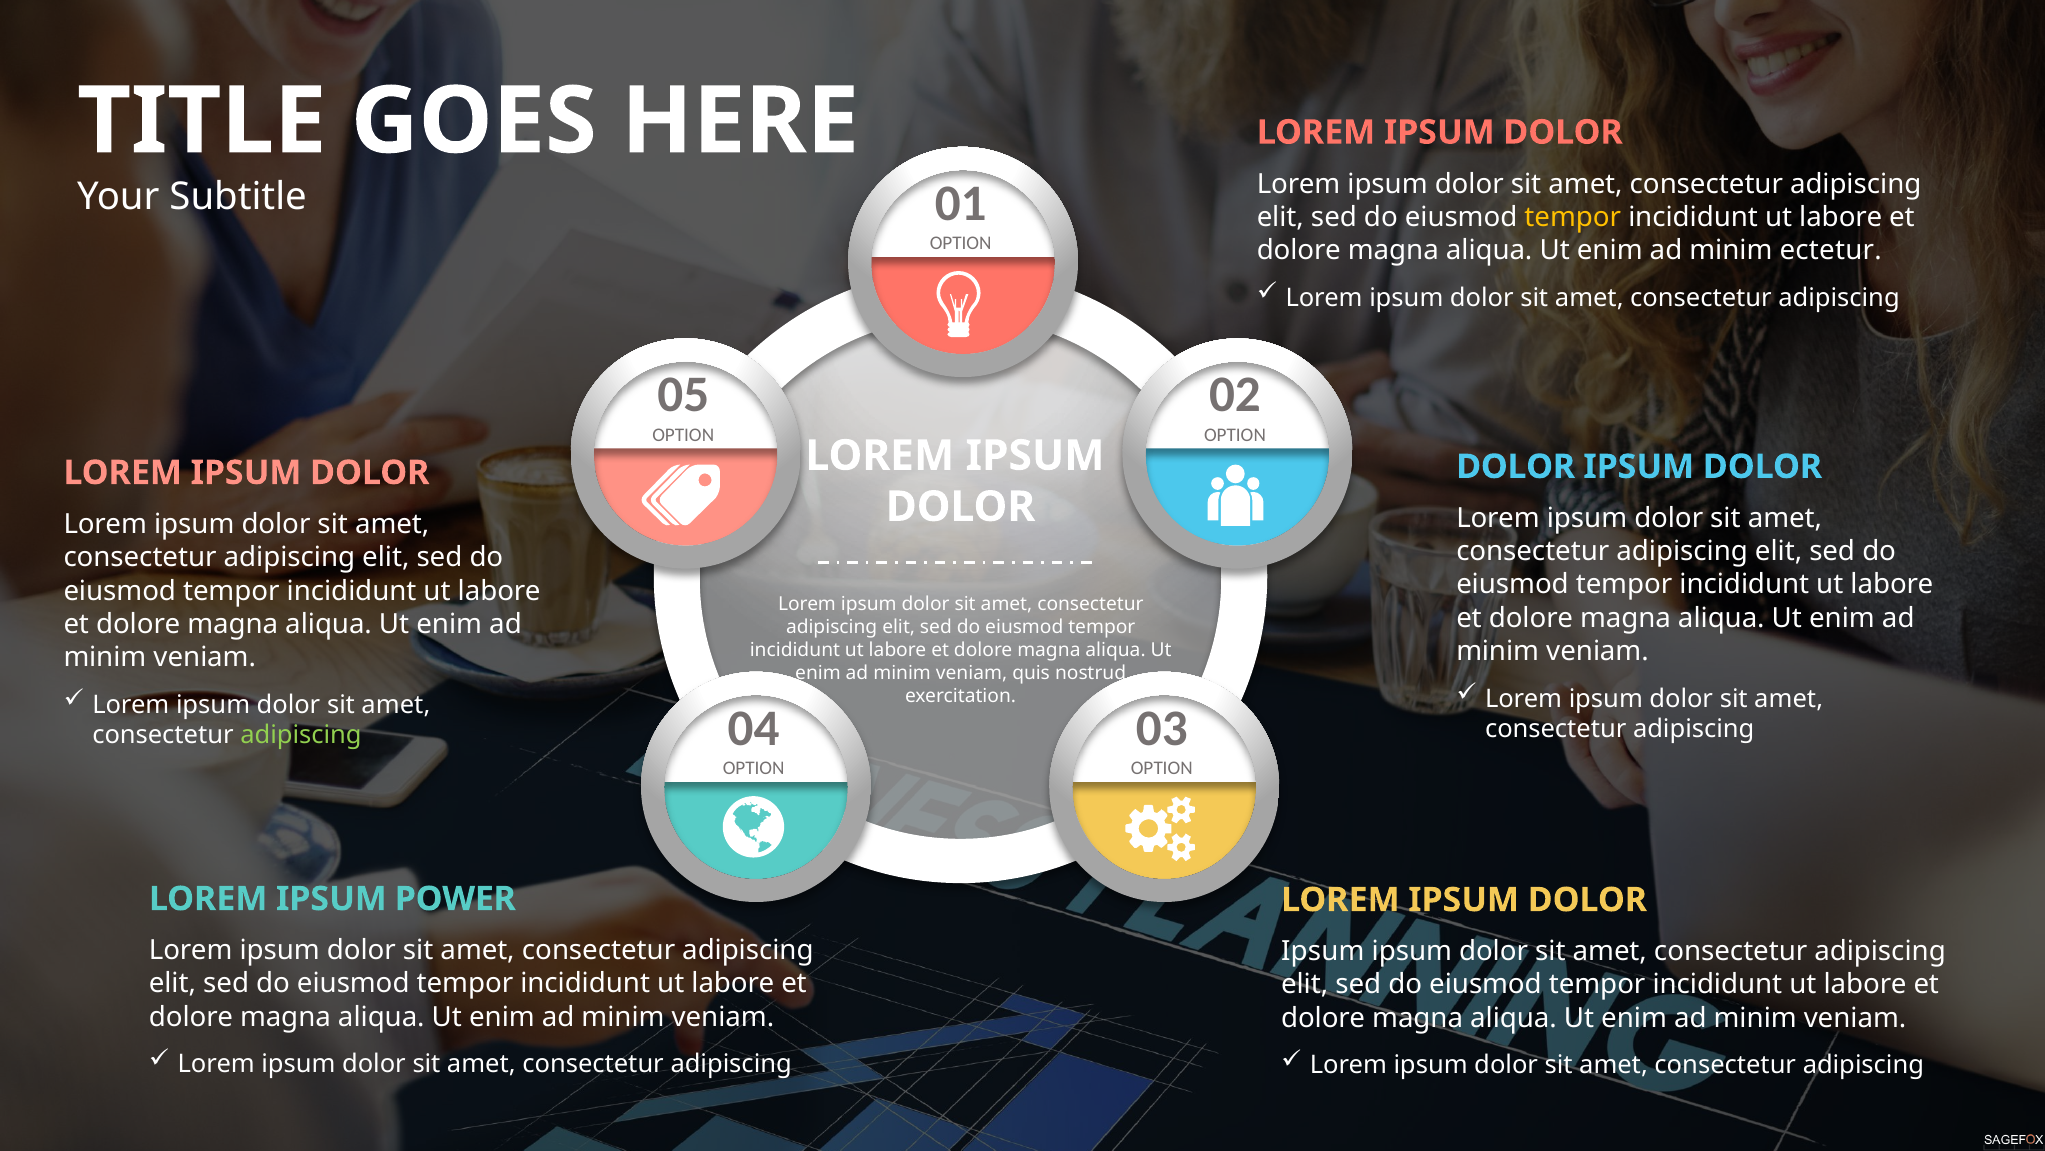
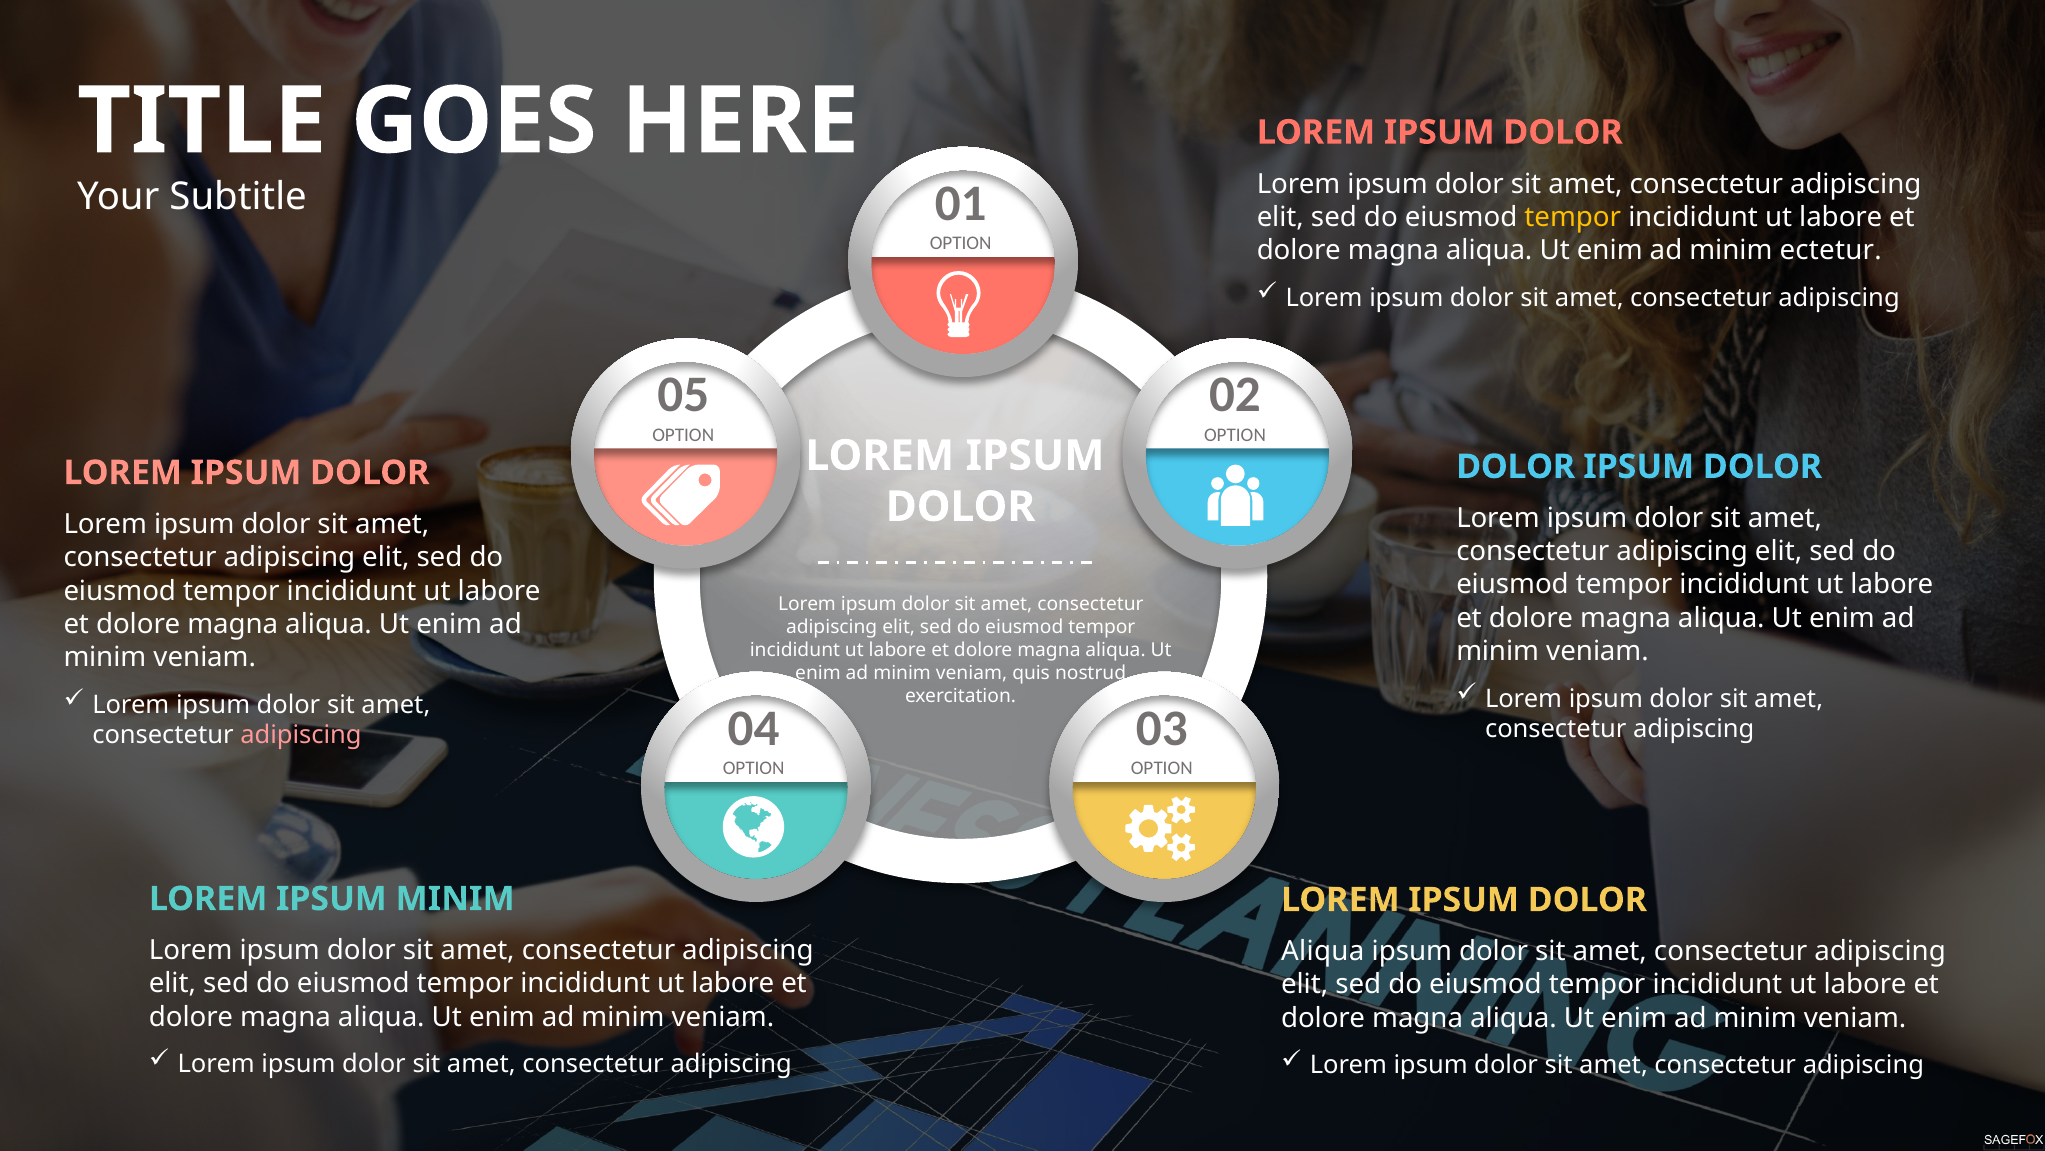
adipiscing colour: light green -> pink (301, 735)
IPSUM POWER: POWER -> MINIM (455, 898)
Ipsum: Ipsum -> Aliqua (1323, 951)
